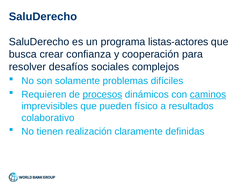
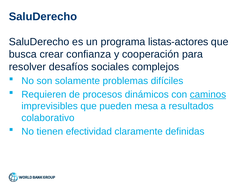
procesos underline: present -> none (102, 95)
físico: físico -> mesa (146, 106)
realización: realización -> efectividad (89, 132)
